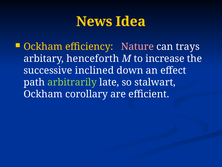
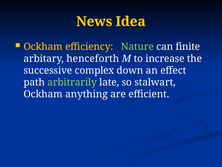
Nature colour: pink -> light green (137, 47)
trays: trays -> finite (188, 47)
inclined: inclined -> complex (95, 70)
corollary: corollary -> anything (86, 94)
